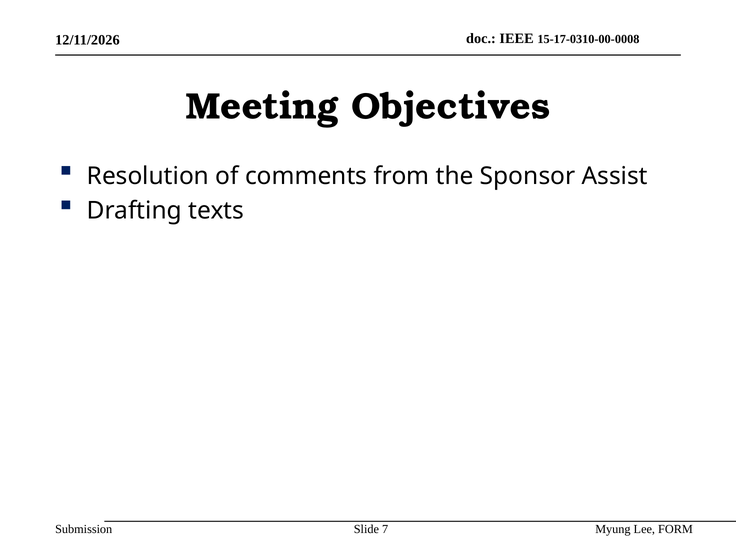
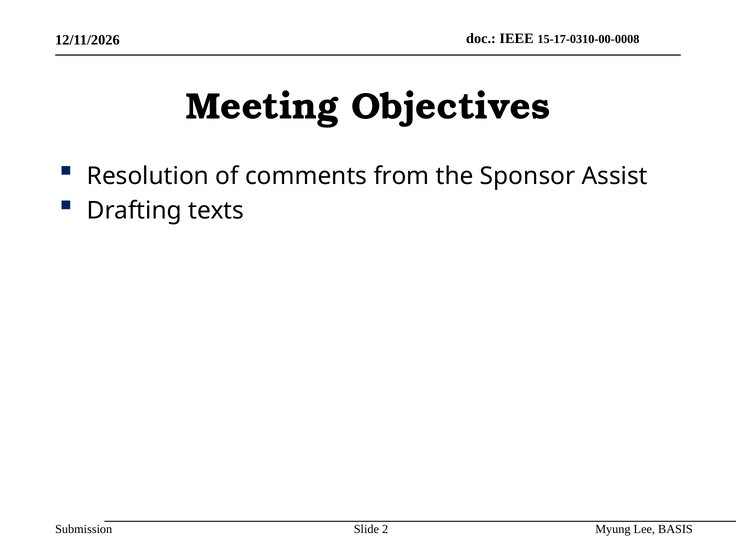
7: 7 -> 2 (385, 529)
FORM: FORM -> BASIS (675, 529)
